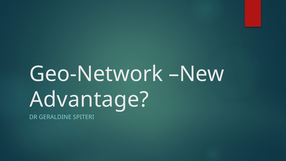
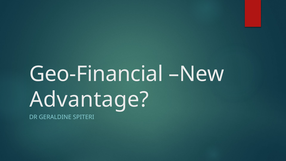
Geo-Network: Geo-Network -> Geo-Financial (96, 74)
